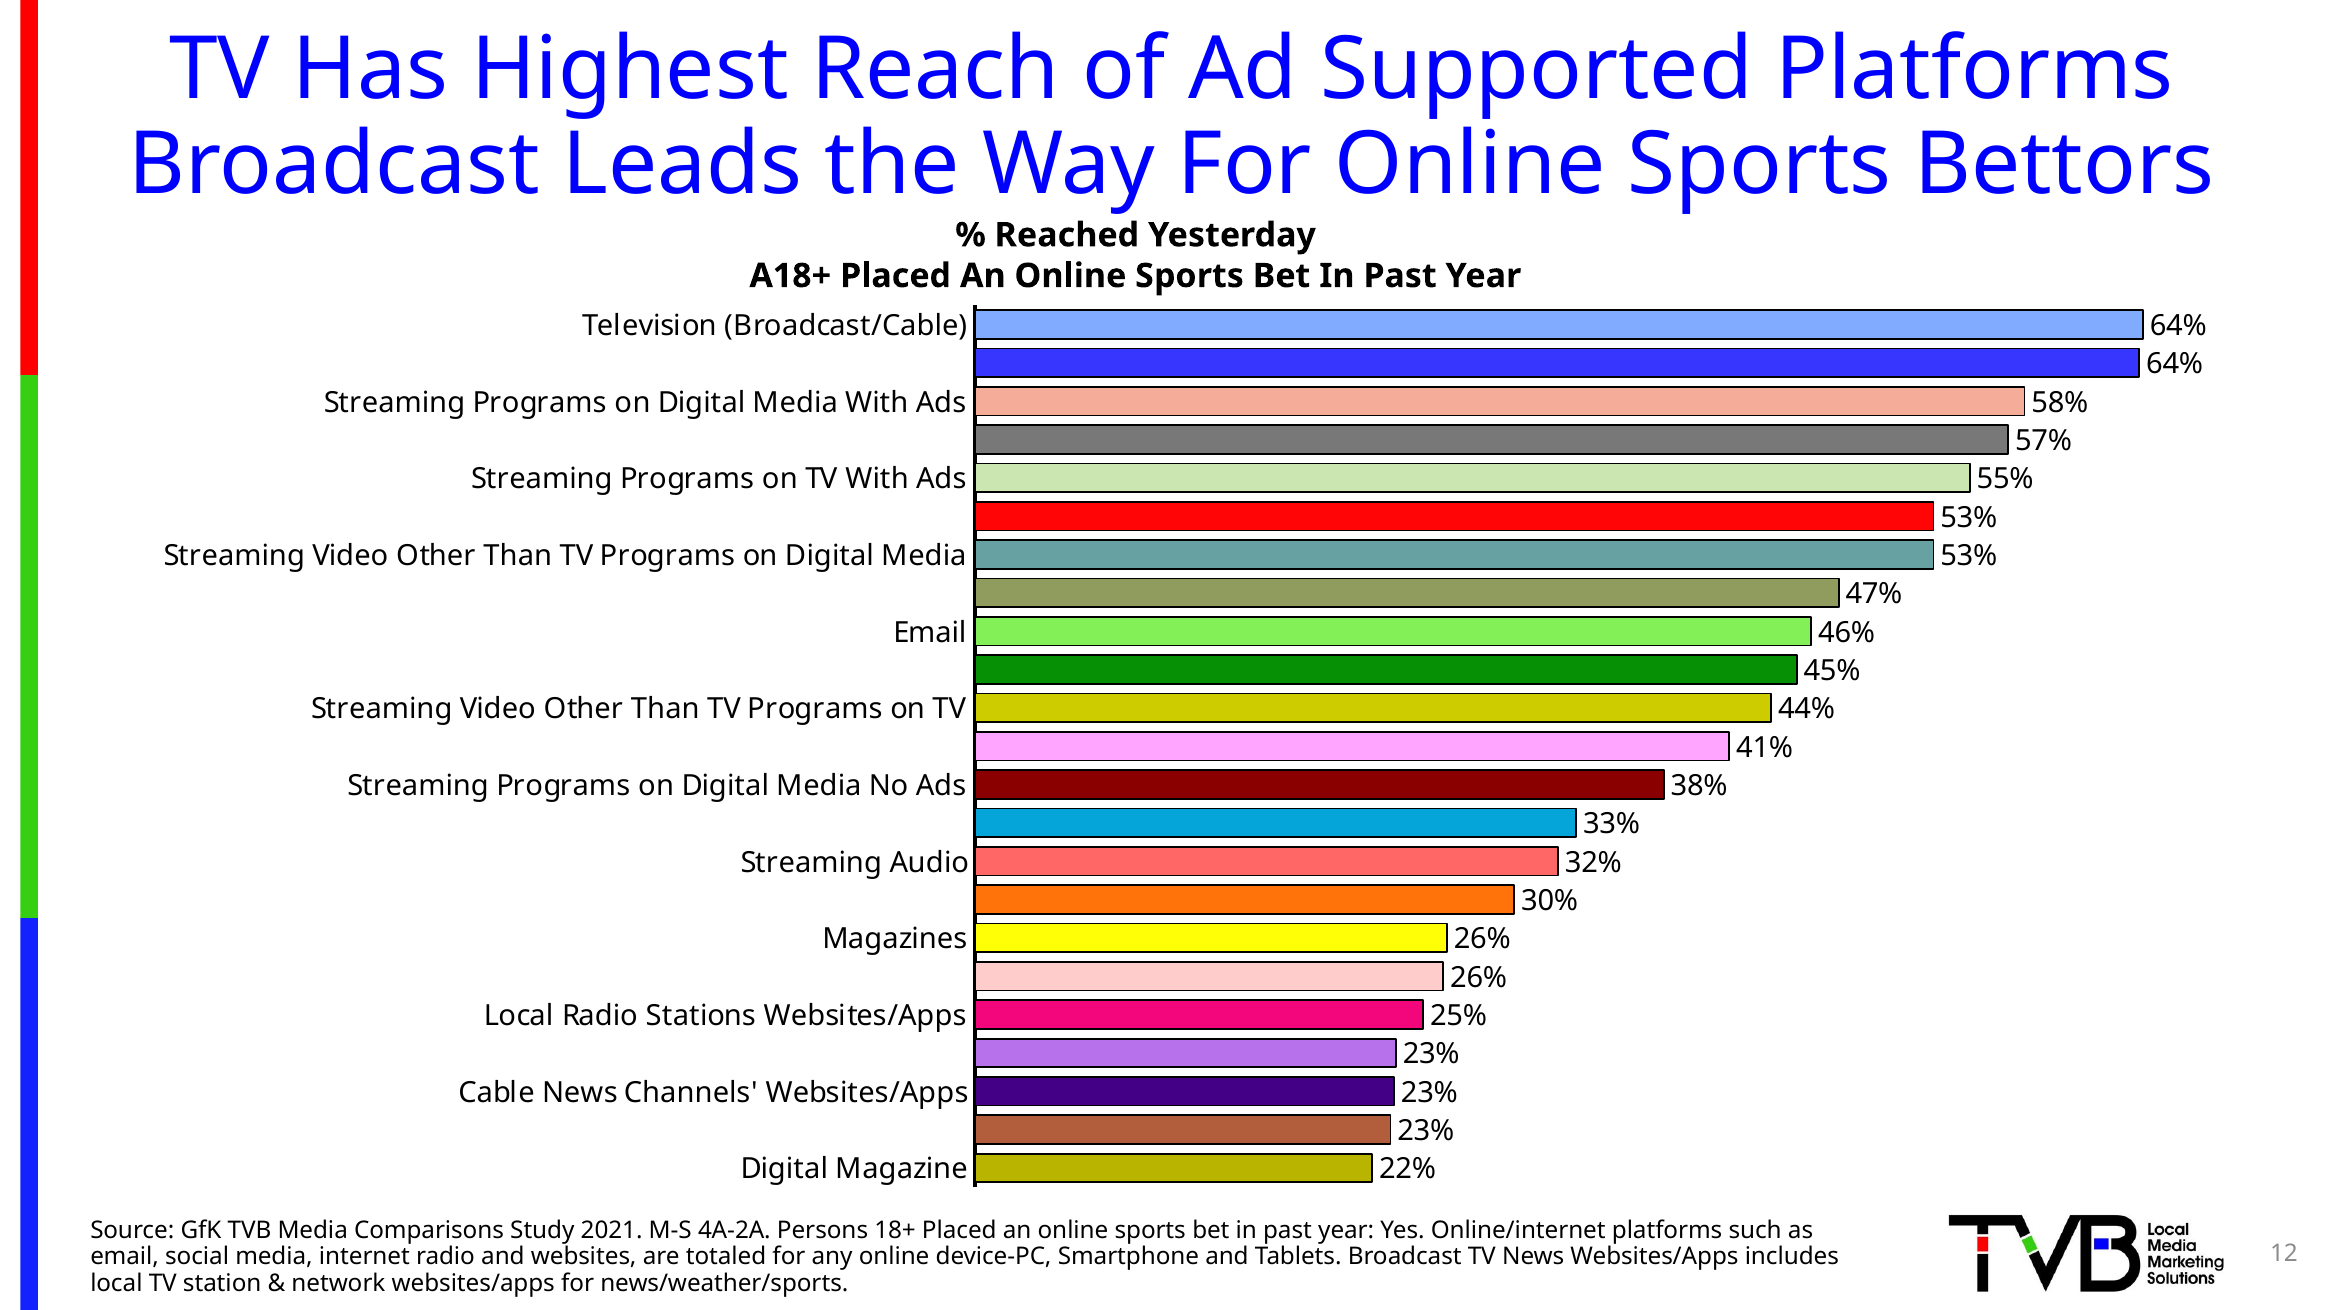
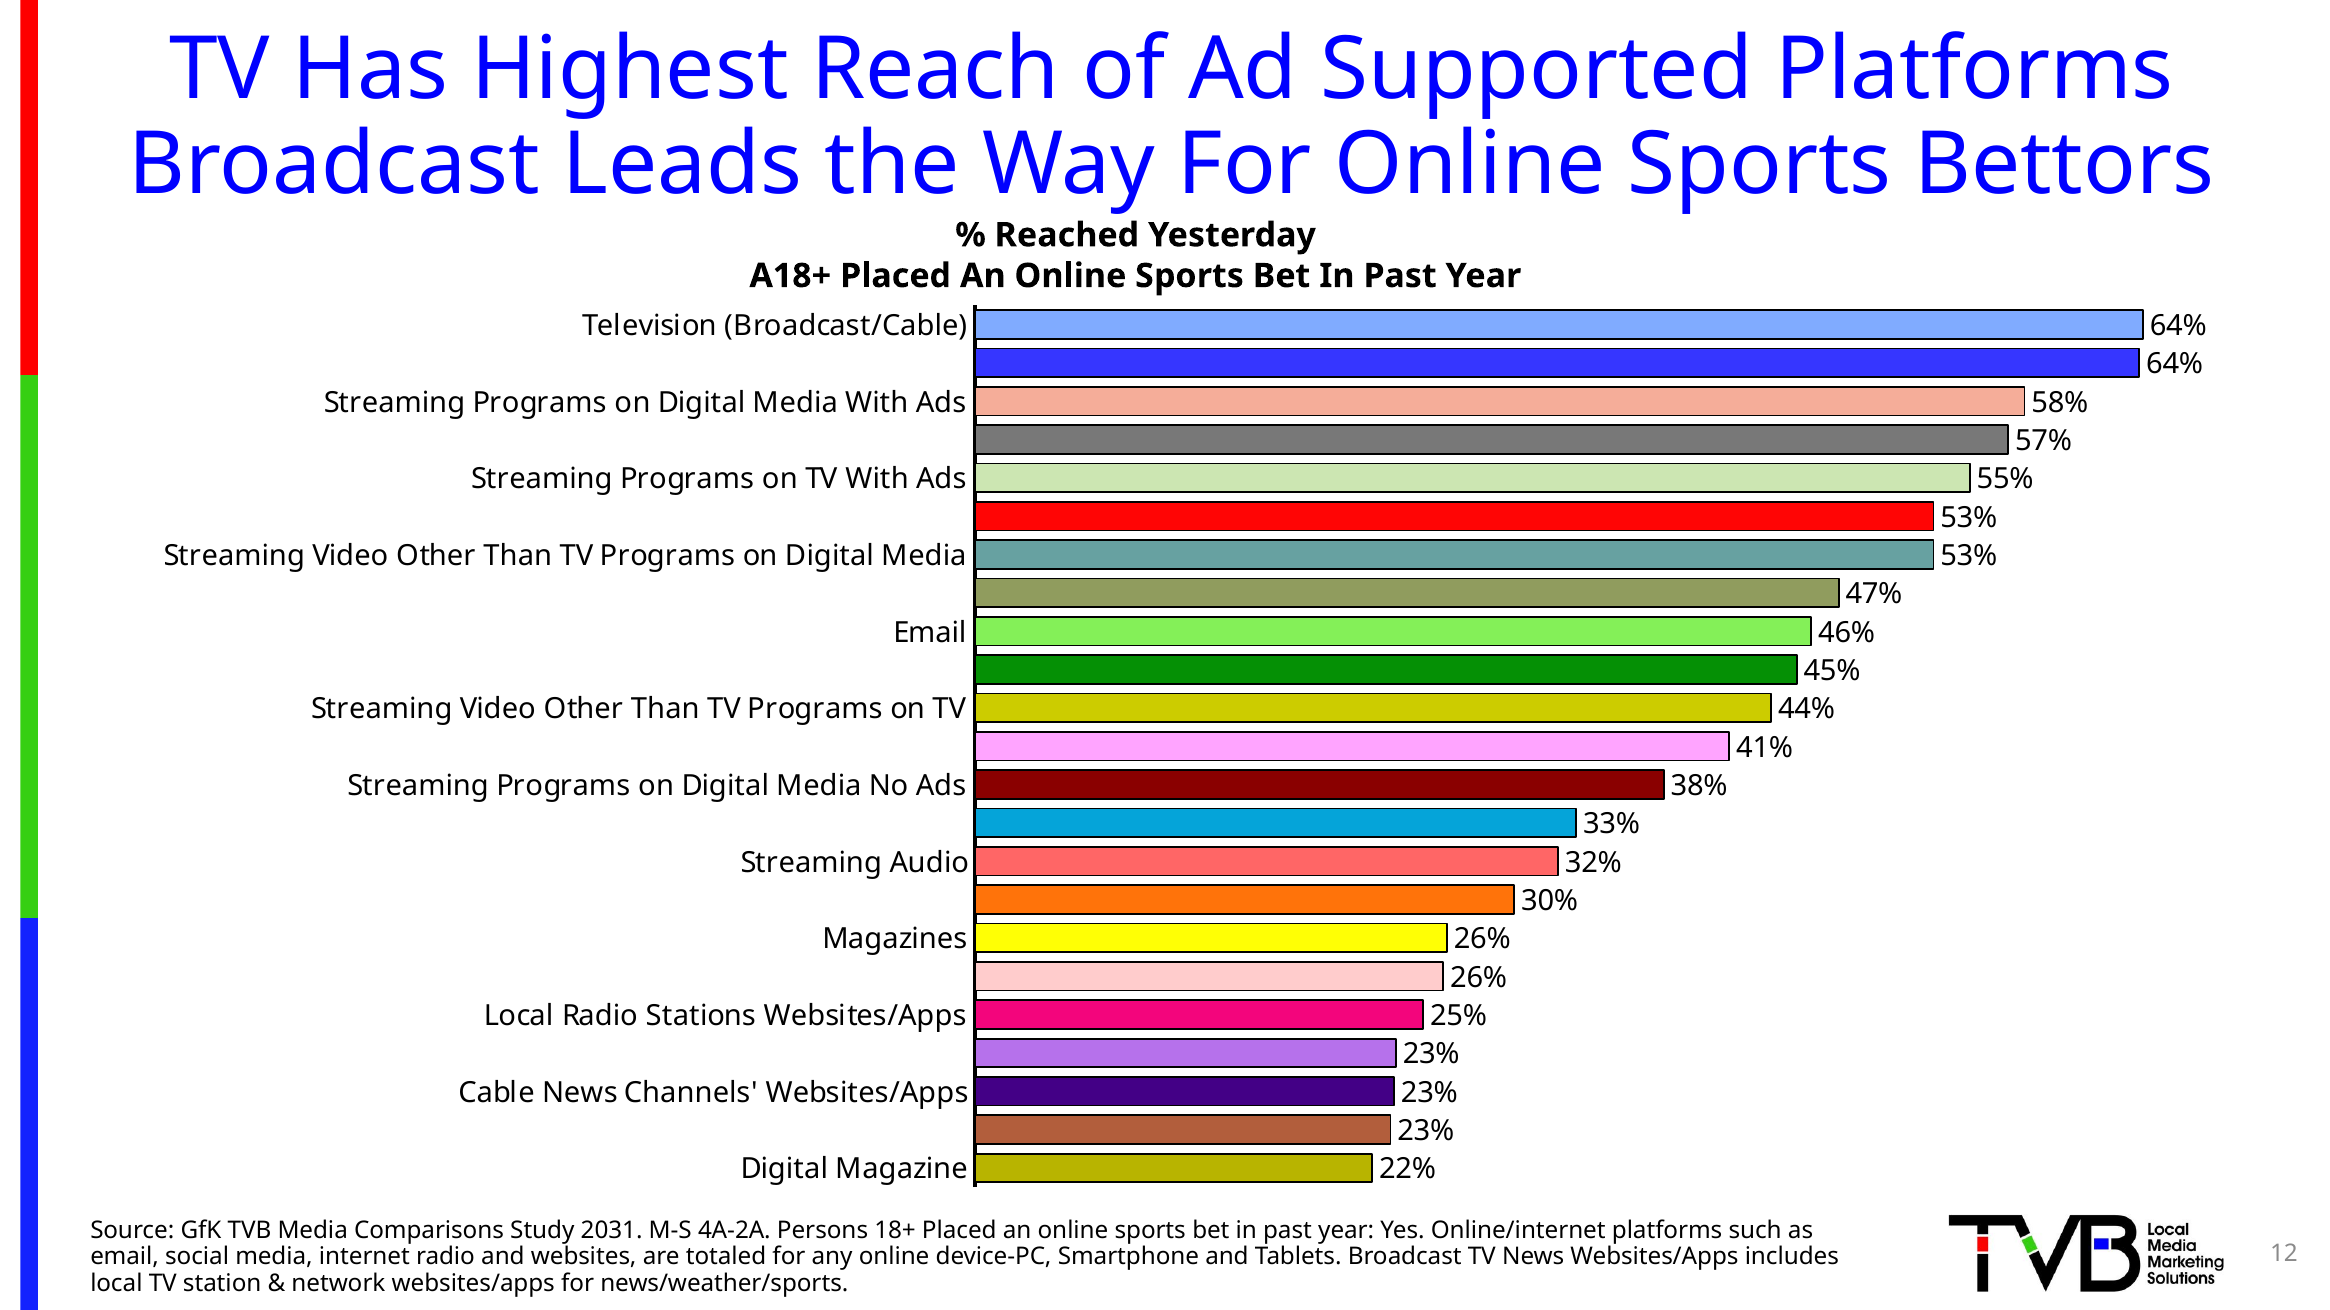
2021: 2021 -> 2031 (612, 1231)
